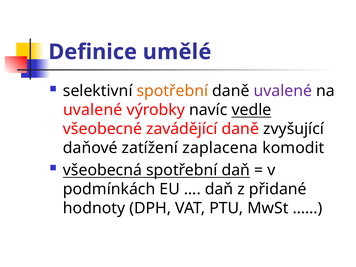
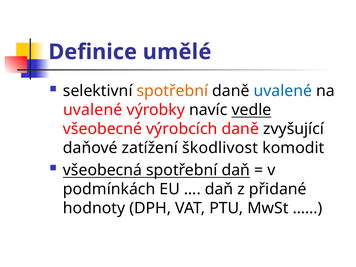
uvalené colour: purple -> blue (283, 91)
zavádějící: zavádějící -> výrobcích (182, 129)
zaplacena: zaplacena -> škodlivost (220, 148)
